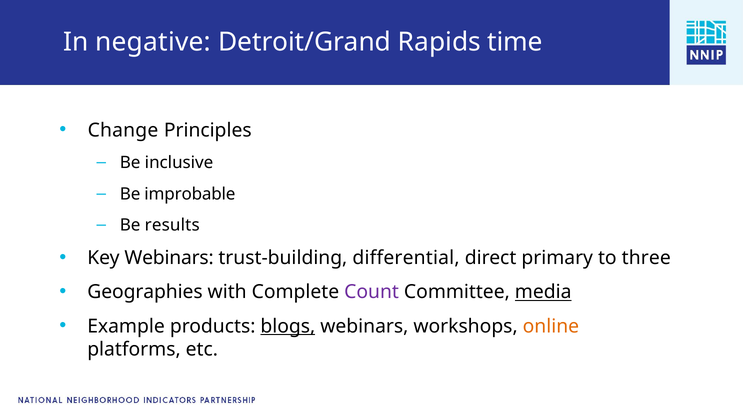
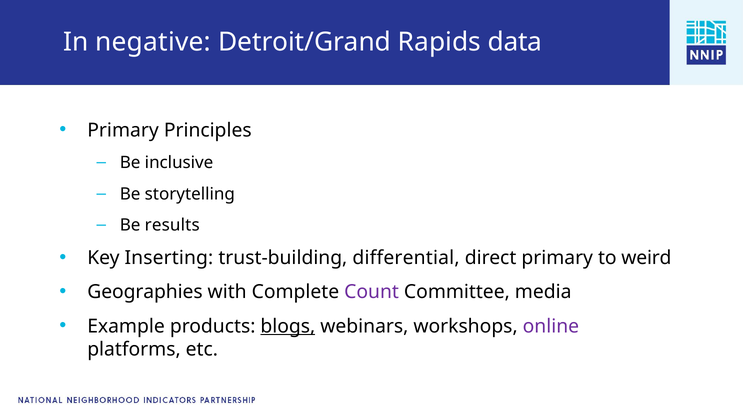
time: time -> data (515, 42)
Change: Change -> Primary (123, 130)
improbable: improbable -> storytelling (190, 194)
Key Webinars: Webinars -> Inserting (169, 258)
three: three -> weird (646, 258)
media underline: present -> none (543, 292)
online colour: orange -> purple (551, 326)
